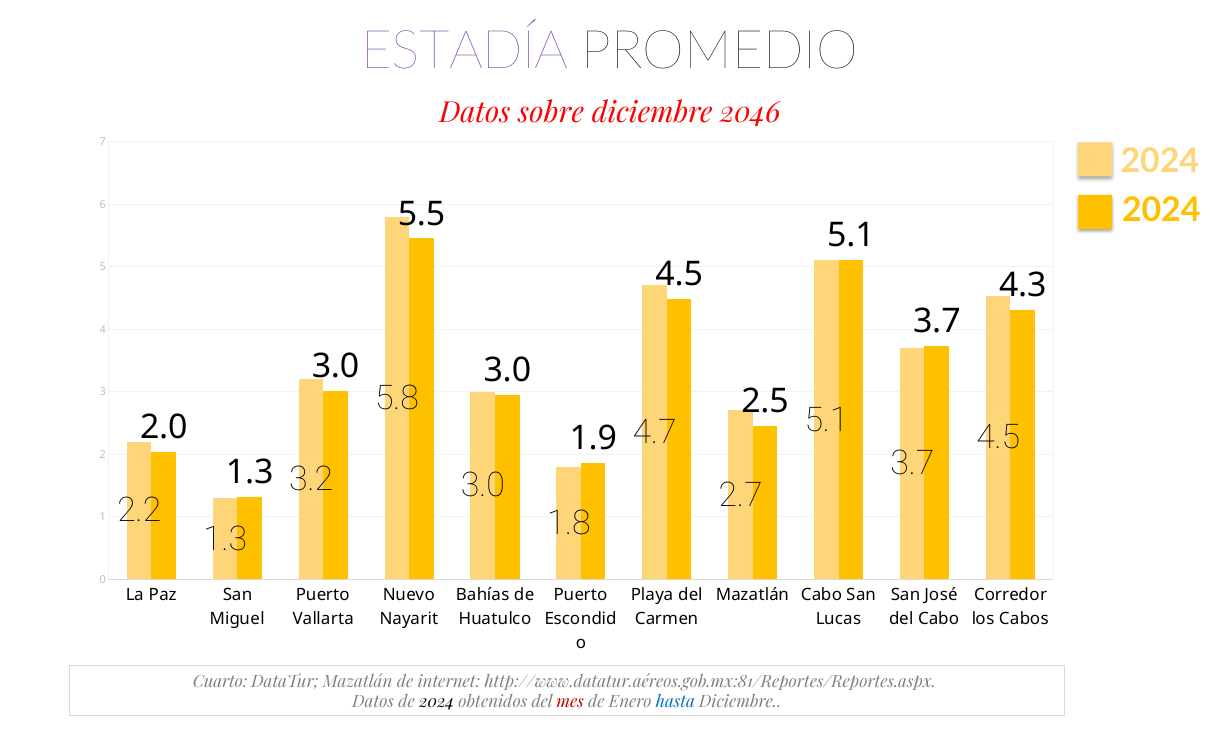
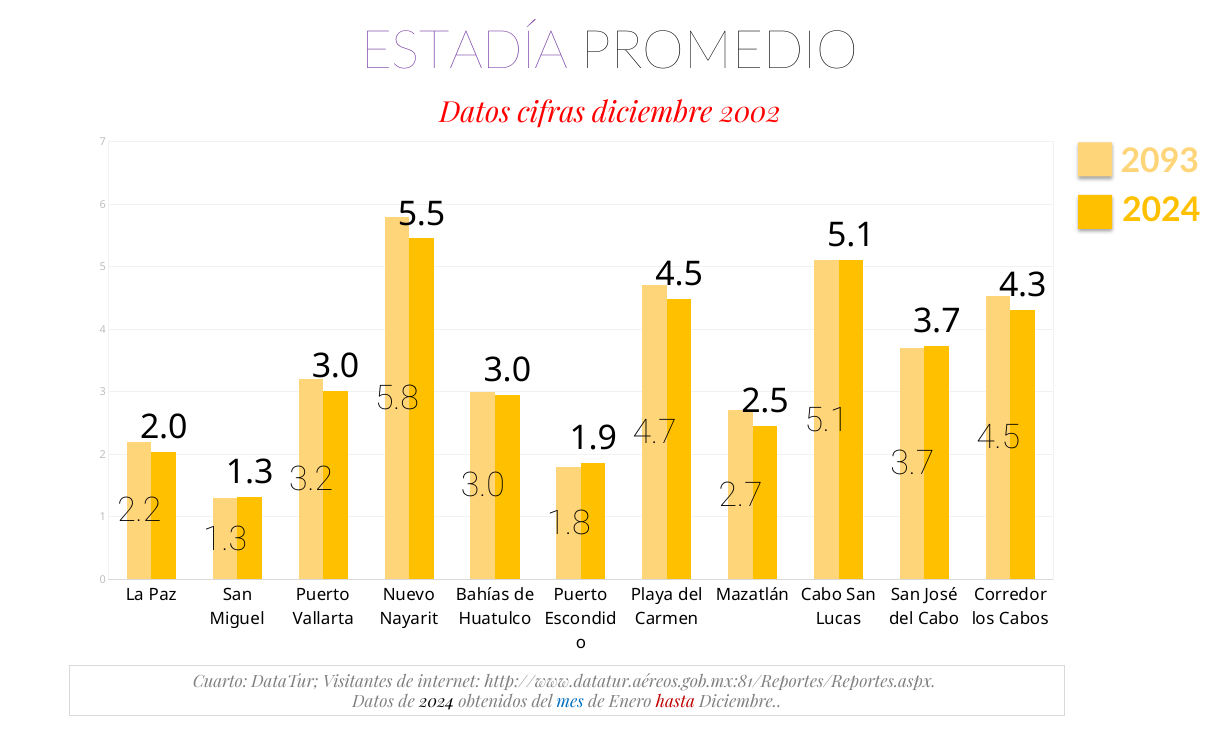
sobre: sobre -> cifras (551, 112)
2046: 2046 -> 2002 (750, 112)
2024: 2024 -> 2093 (1160, 162)
DataTur Mazatlán: Mazatlán -> Visitantes (358, 681)
mes colour: red -> blue (570, 701)
hasta colour: blue -> red (675, 701)
